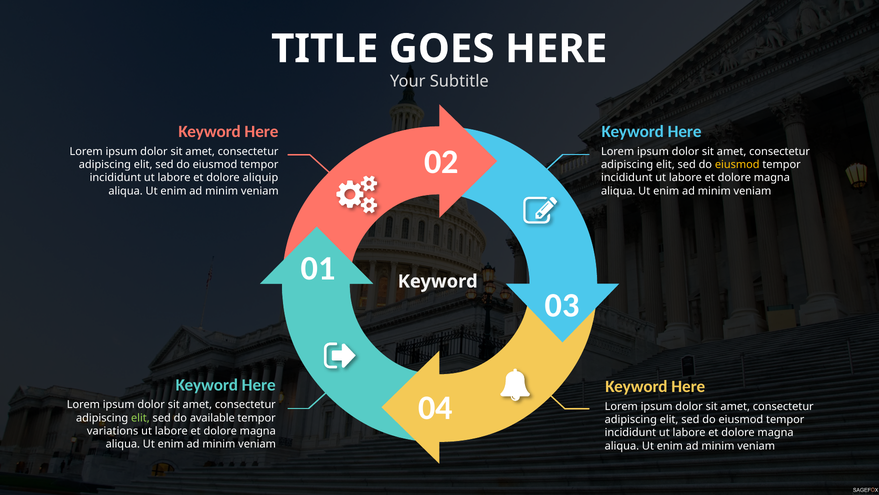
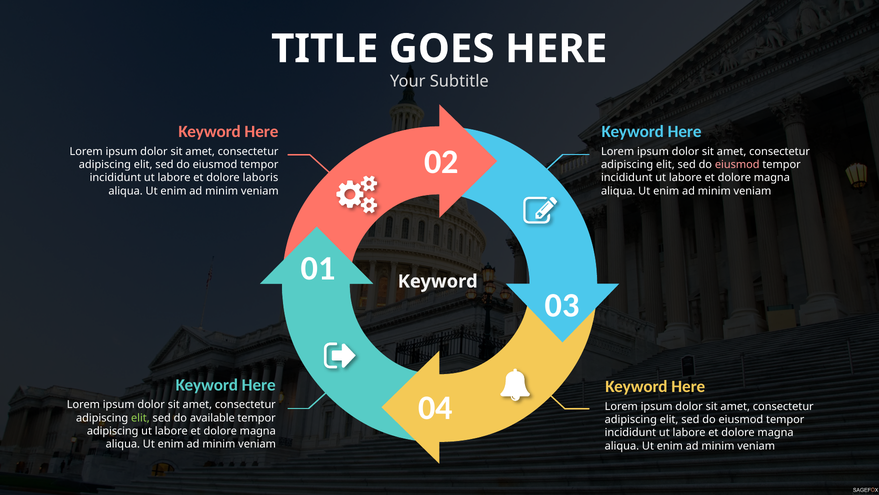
eiusmod colour: yellow -> pink (737, 164)
aliquip: aliquip -> laboris (260, 178)
variations: variations -> adipiscing (113, 431)
